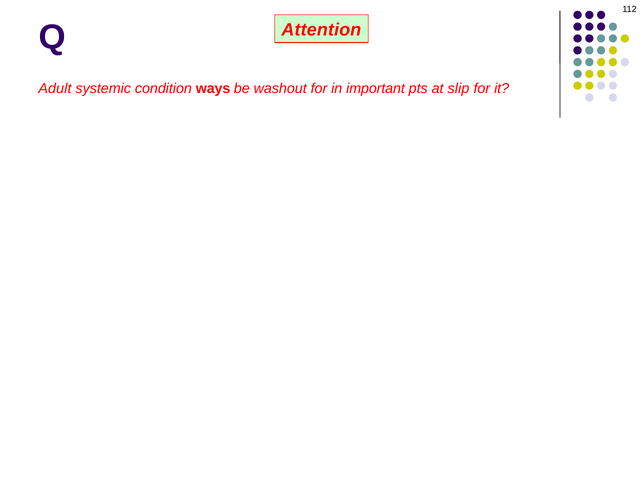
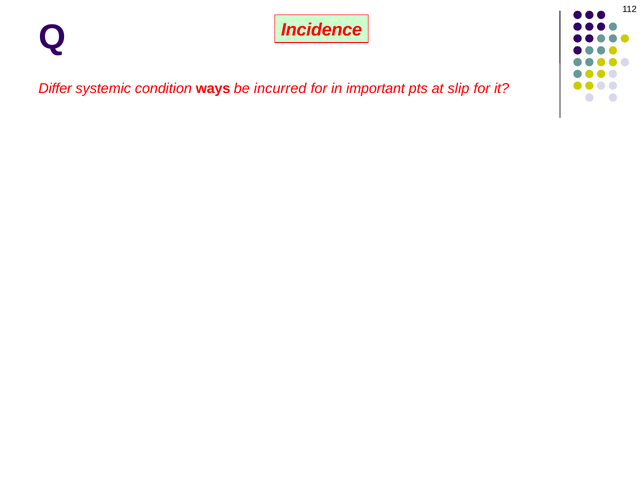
Attention: Attention -> Incidence (322, 30)
Adult: Adult -> Differ (55, 89)
washout: washout -> incurred (280, 89)
